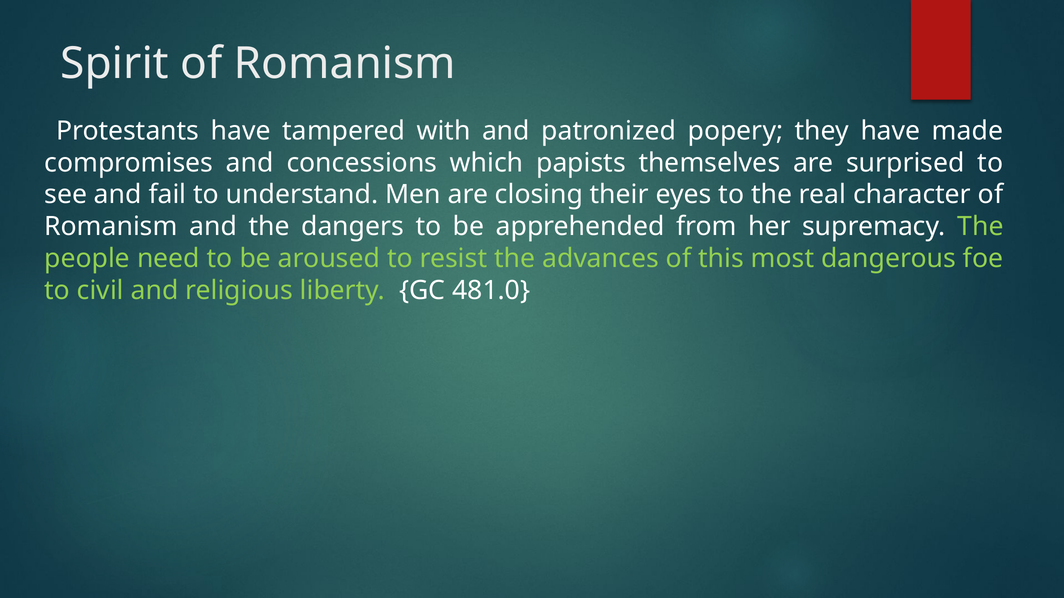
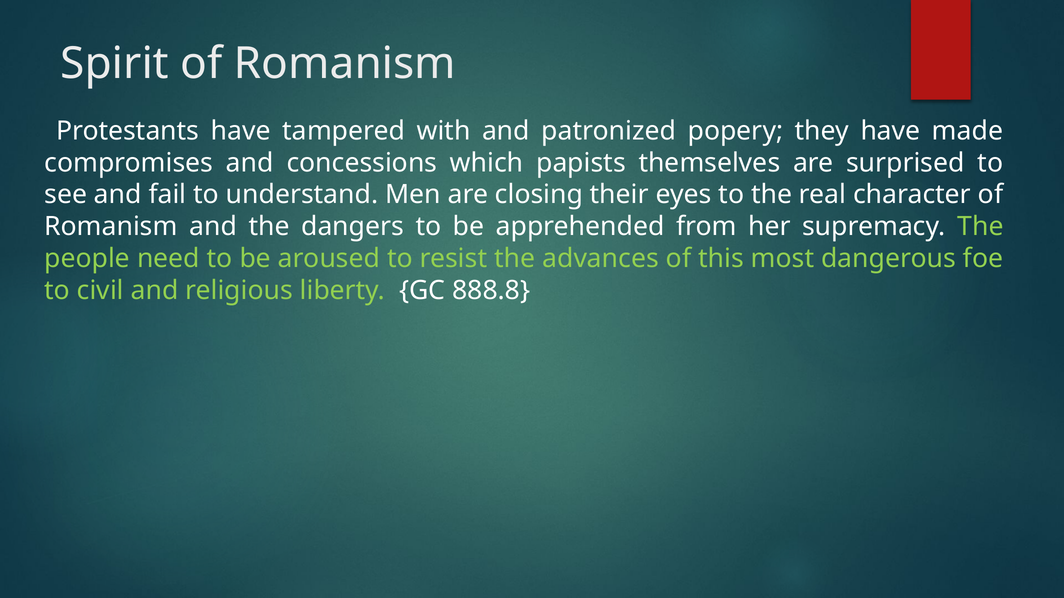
481.0: 481.0 -> 888.8 (491, 291)
